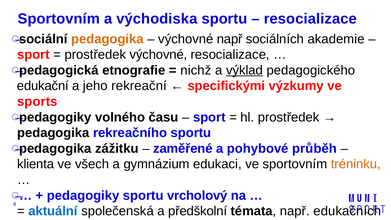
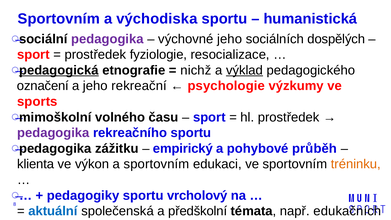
resocializace: resocializace -> humanistická (310, 19)
pedagogika colour: orange -> purple (107, 39)
výchovné např: např -> jeho (230, 39)
akademie: akademie -> dospělých (336, 39)
prostředek výchovné: výchovné -> fyziologie (158, 55)
pedagogická underline: none -> present (59, 70)
edukační: edukační -> označení (43, 86)
specifickými: specifickými -> psychologie (226, 86)
pedagogiky: pedagogiky -> mimoškolní (55, 117)
pedagogika colour: black -> purple (53, 133)
zaměřené: zaměřené -> empirický (183, 148)
všech: všech -> výkon (92, 164)
a gymnázium: gymnázium -> sportovním (156, 164)
